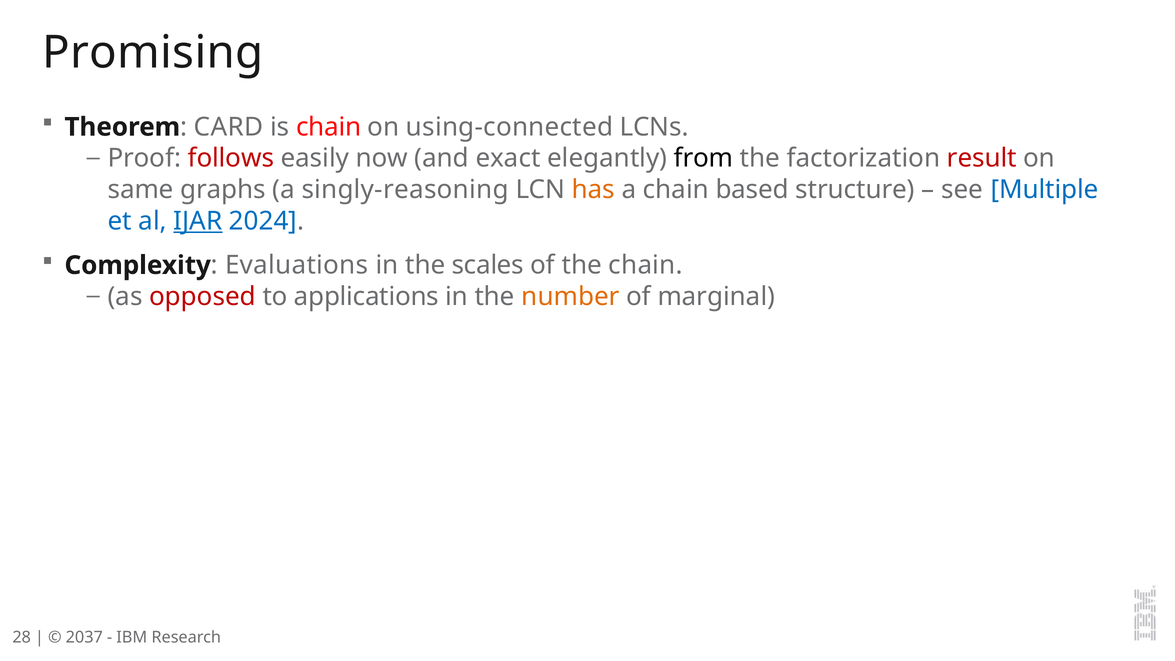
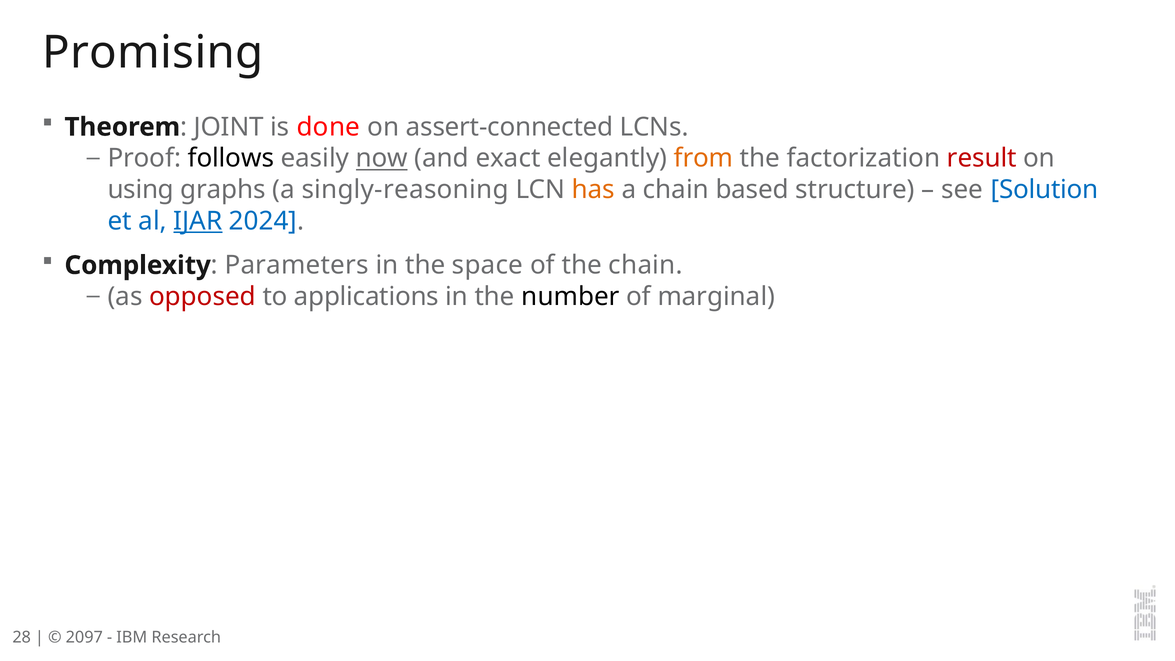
CARD: CARD -> JOINT (229, 127)
is chain: chain -> done (328, 127)
using-connected: using-connected -> assert-connected (510, 127)
follows colour: red -> black (231, 158)
now underline: none -> present (382, 158)
from colour: black -> orange (704, 158)
same: same -> using (141, 190)
Multiple: Multiple -> Solution (1045, 190)
Evaluations: Evaluations -> Parameters (297, 265)
scales: scales -> space (488, 265)
number colour: orange -> black (570, 297)
2037: 2037 -> 2097 (84, 637)
